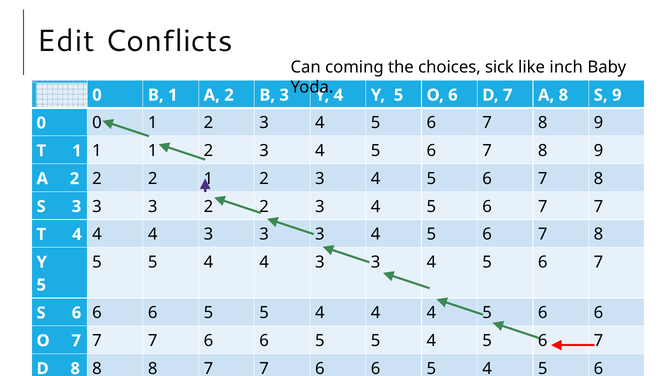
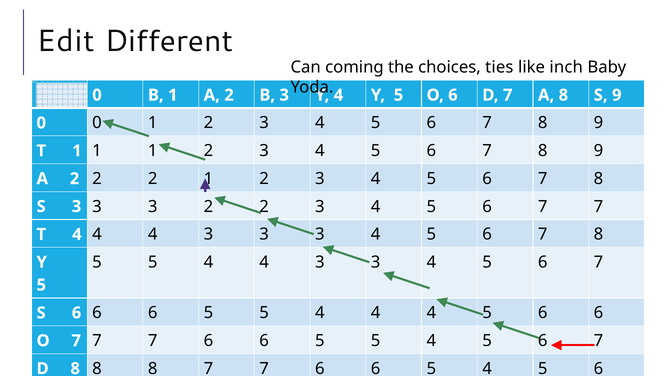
Conflicts: Conflicts -> Different (169, 41)
sick: sick -> ties (499, 67)
